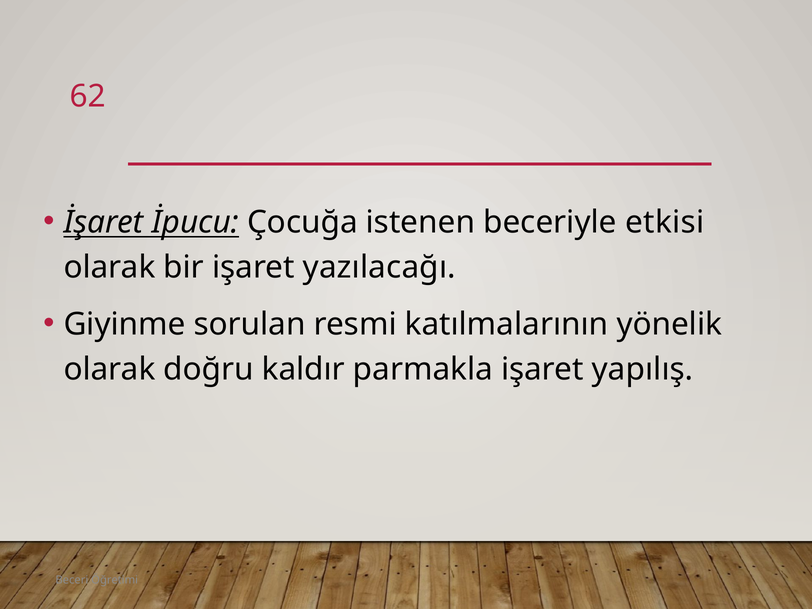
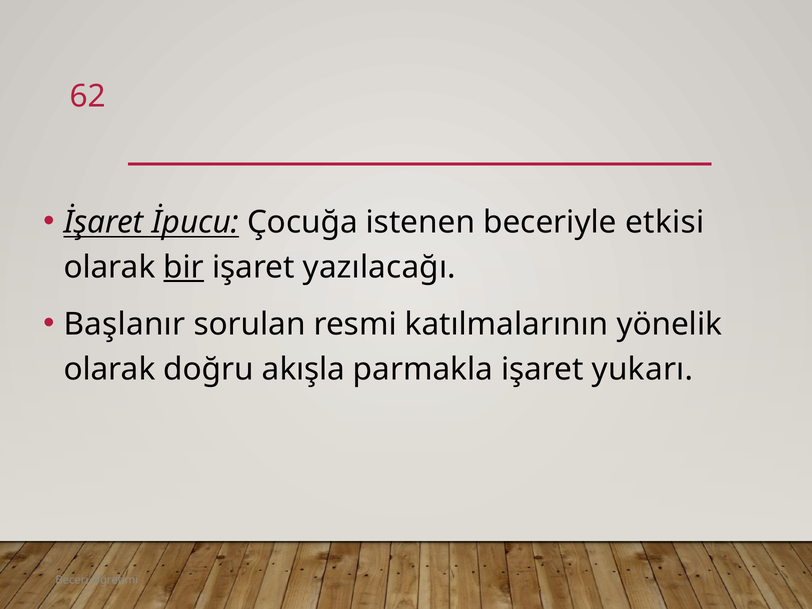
bir underline: none -> present (184, 267)
Giyinme: Giyinme -> Başlanır (124, 324)
kaldır: kaldır -> akışla (303, 369)
yapılış: yapılış -> yukarı (642, 369)
